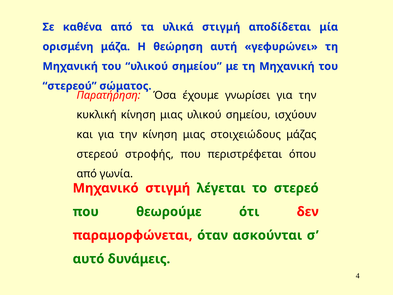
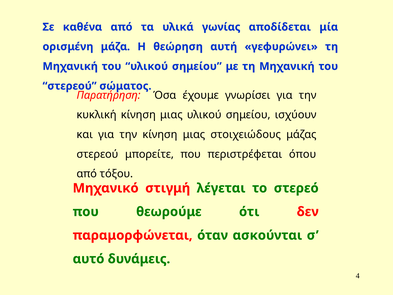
υλικά στιγμή: στιγμή -> γωνίας (221, 27)
στροφής: στροφής -> μπορείτε (149, 154)
γωνία: γωνία -> τόξου (116, 174)
